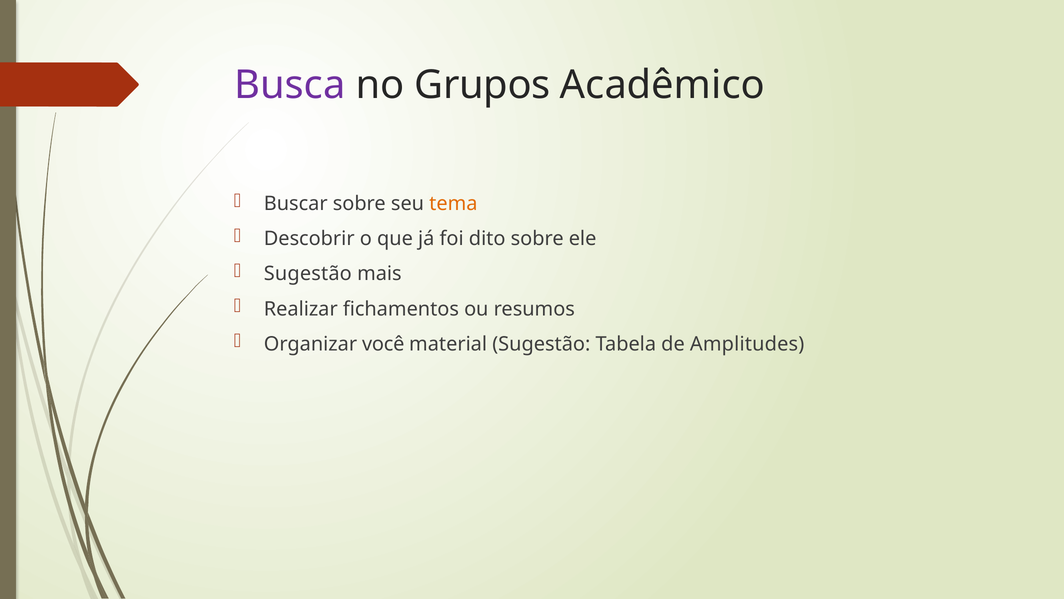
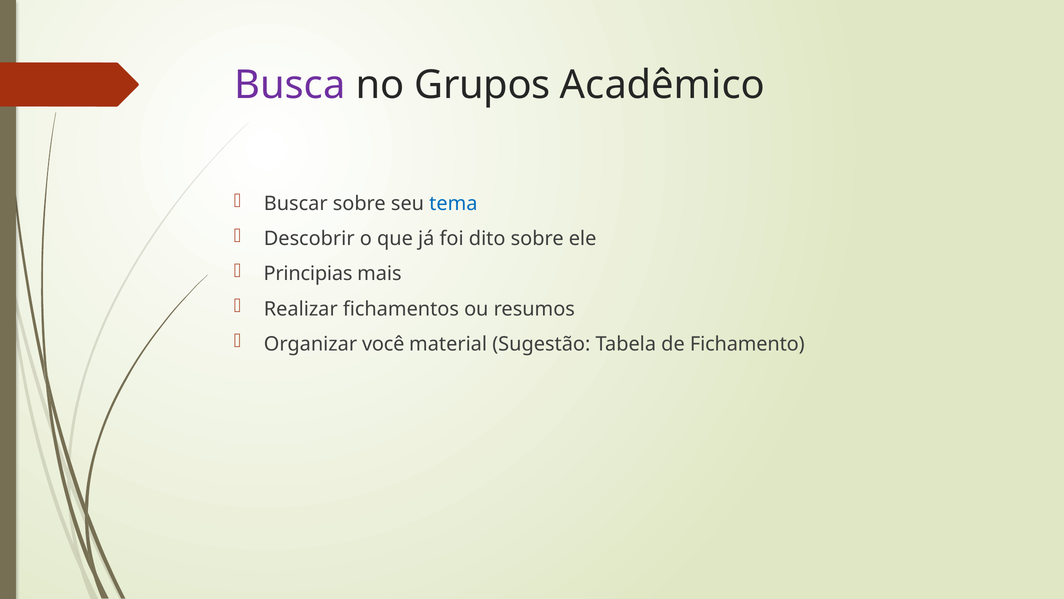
tema colour: orange -> blue (453, 204)
Sugestão: Sugestão -> Principias (308, 274)
Amplitudes: Amplitudes -> Fichamento (747, 344)
